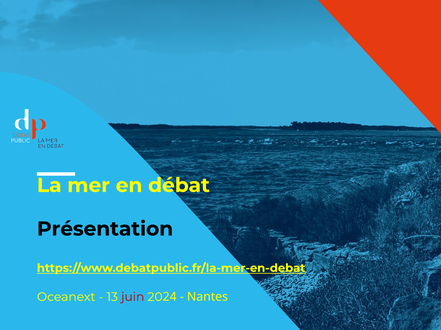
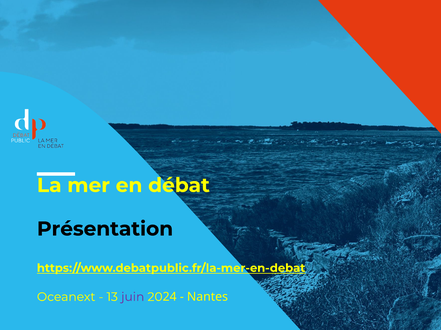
juin colour: red -> purple (133, 298)
